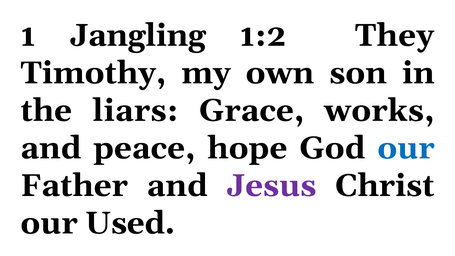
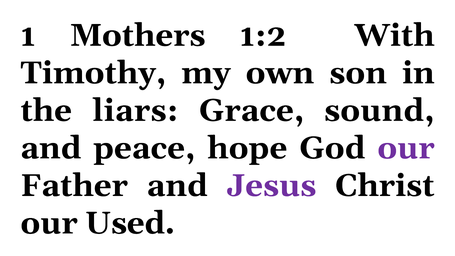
Jangling: Jangling -> Mothers (138, 35)
They: They -> With (395, 35)
works: works -> sound (379, 111)
our colour: blue -> purple (406, 148)
